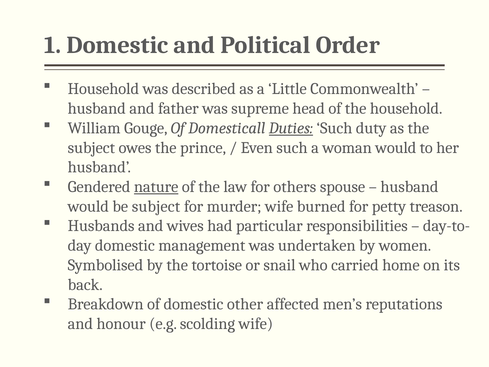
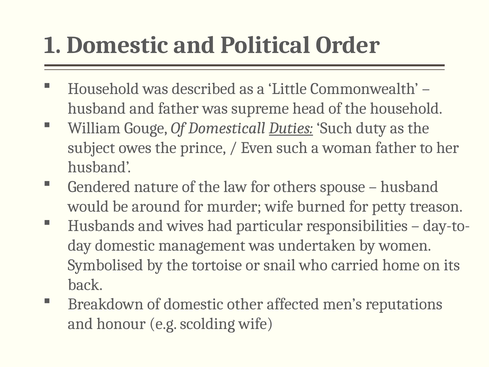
woman would: would -> father (396, 148)
nature underline: present -> none (156, 187)
be subject: subject -> around (156, 206)
